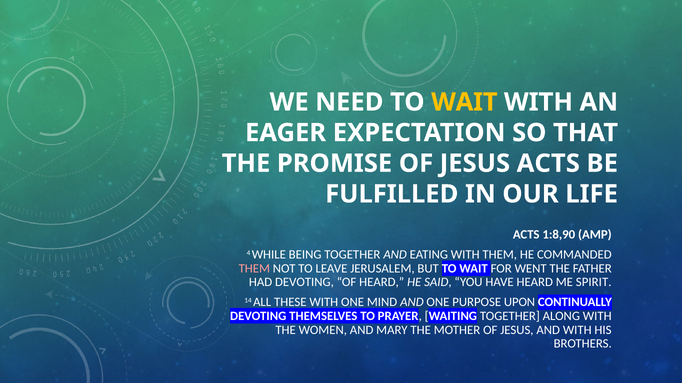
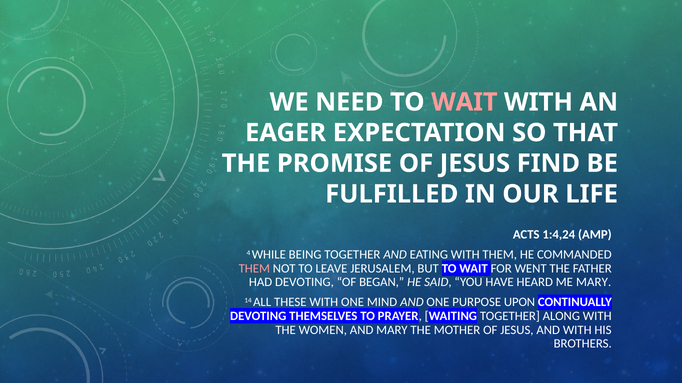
WAIT colour: yellow -> pink (464, 102)
JESUS ACTS: ACTS -> FIND (548, 164)
1:8,90: 1:8,90 -> 1:4,24 (559, 235)
OF HEARD: HEARD -> BEGAN (382, 283)
ME SPIRIT: SPIRIT -> MARY (594, 283)
